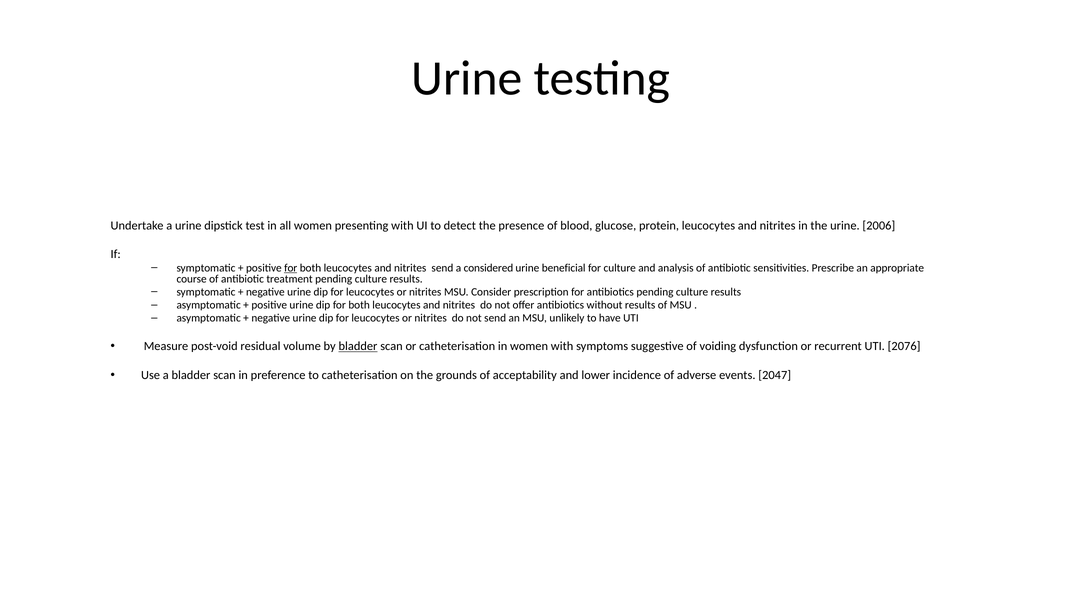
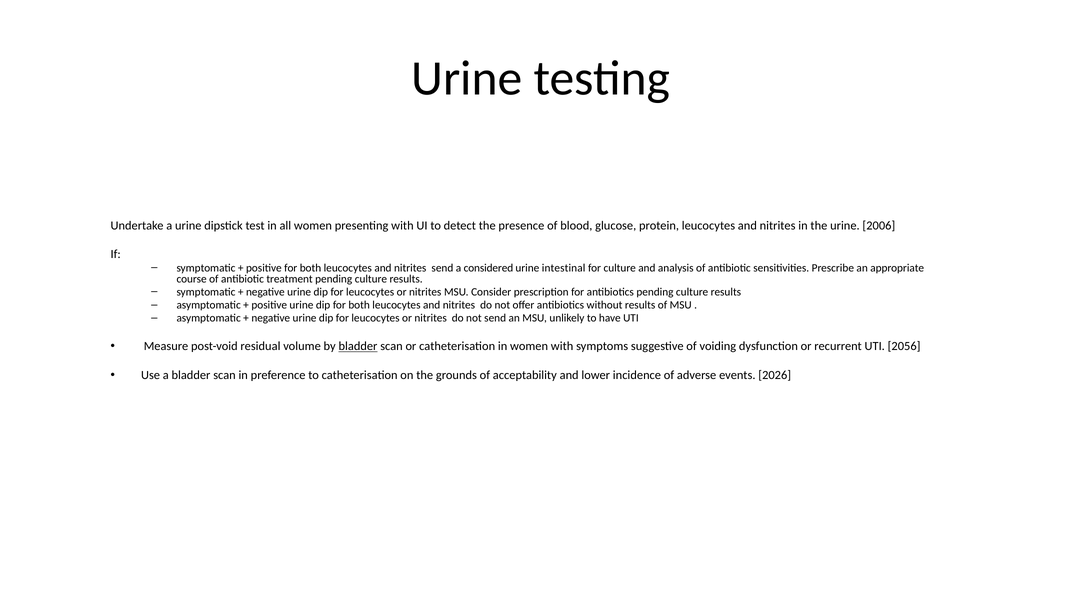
for underline: present -> none (291, 268)
beneficial: beneficial -> intestinal (564, 268)
2076: 2076 -> 2056 (904, 346)
2047: 2047 -> 2026 (775, 375)
